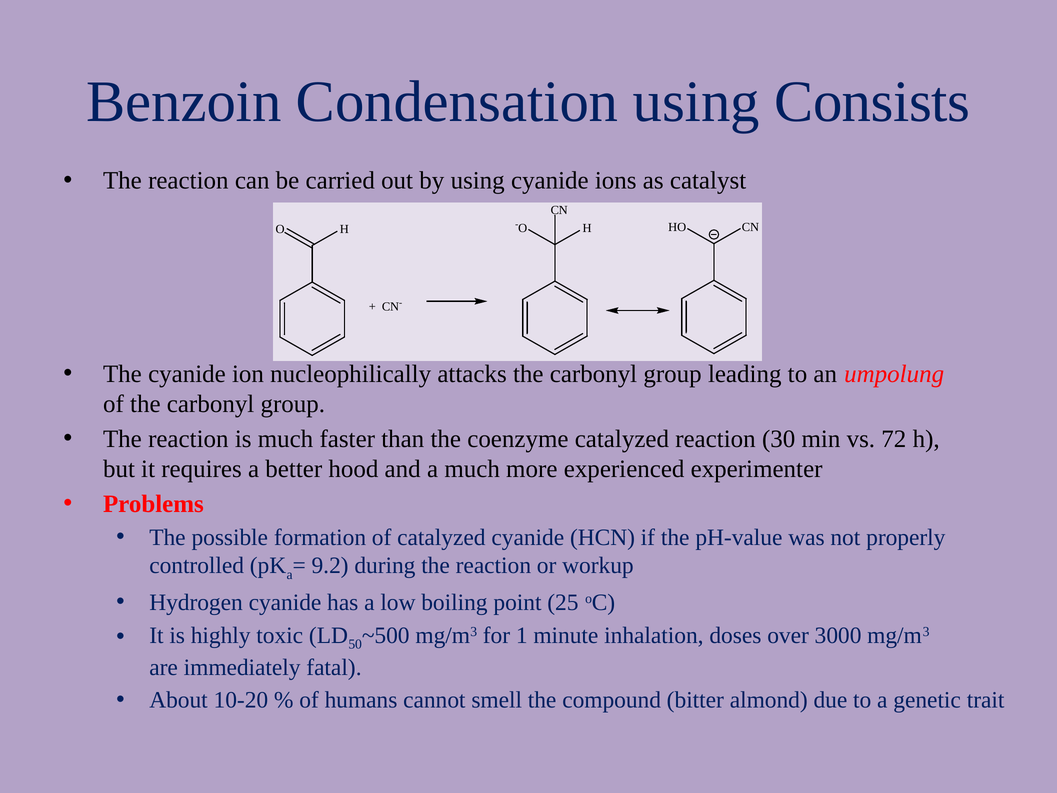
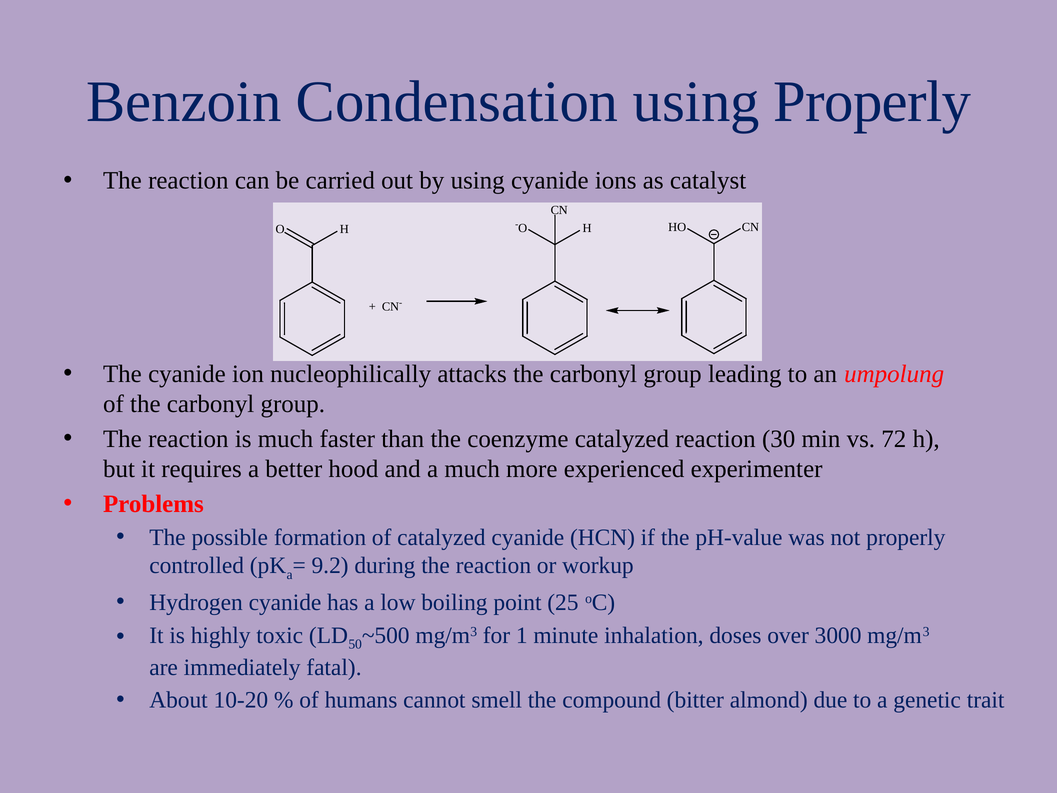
using Consists: Consists -> Properly (872, 102)
